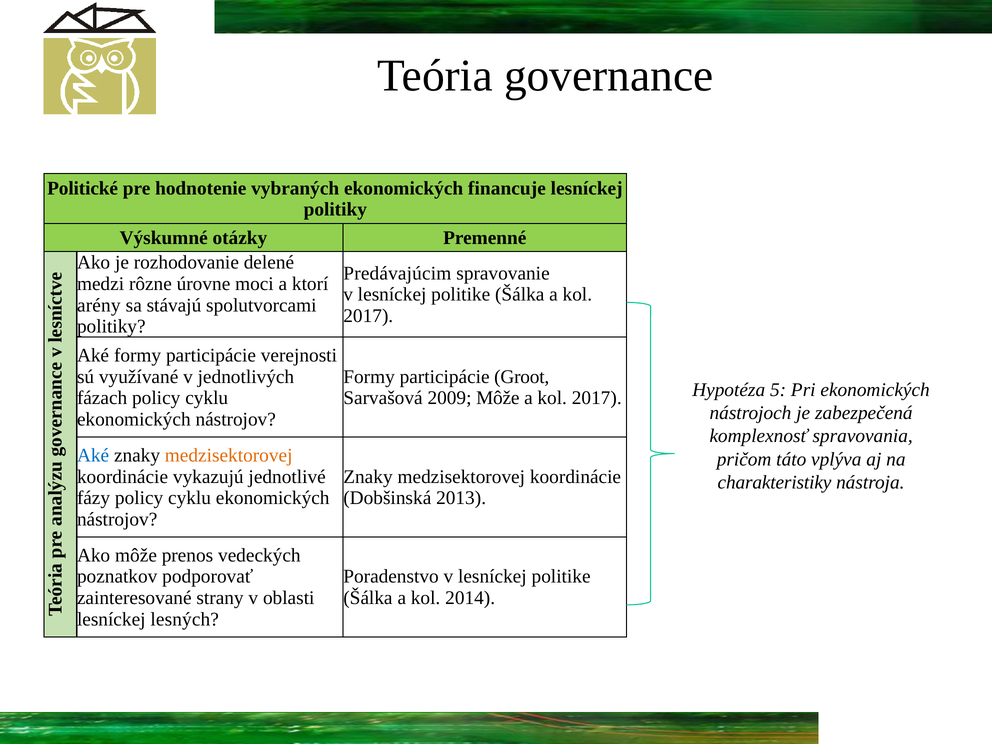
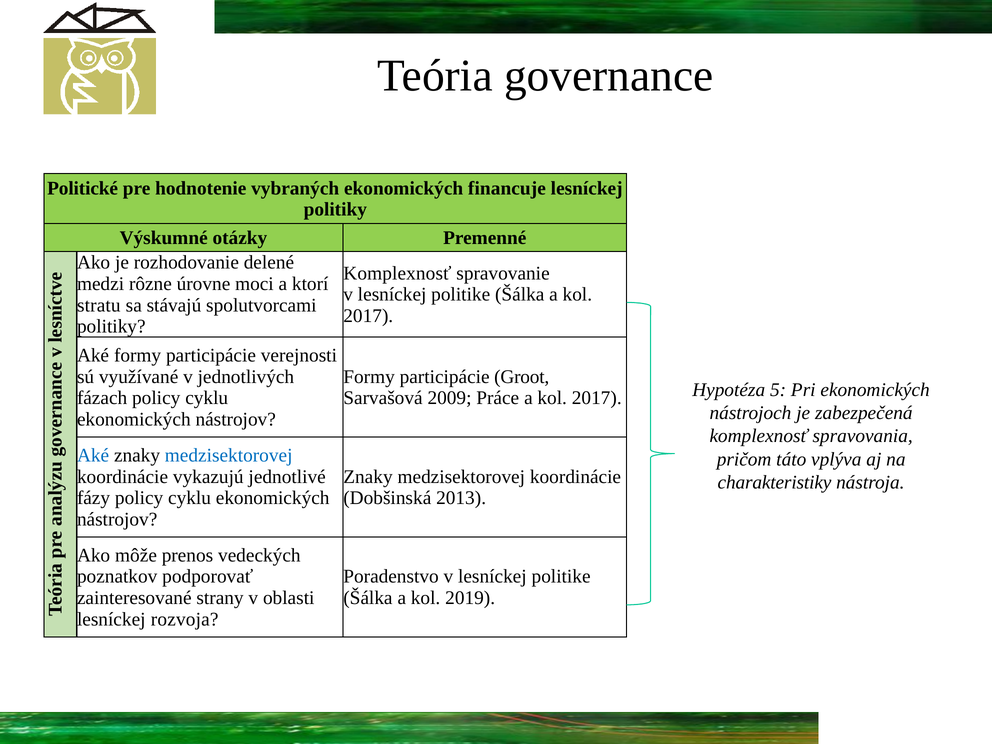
Predávajúcim: Predávajúcim -> Komplexnosť (397, 273)
arény: arény -> stratu (99, 305)
2009 Môže: Môže -> Práce (498, 398)
medzisektorovej colour: orange -> blue (229, 455)
2014: 2014 -> 2019 (470, 598)
lesných: lesných -> rozvoja (185, 619)
